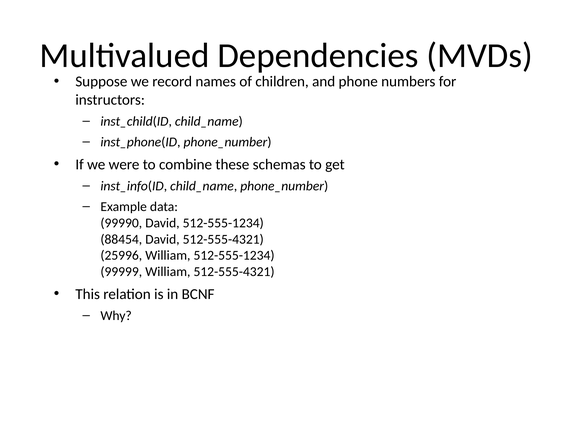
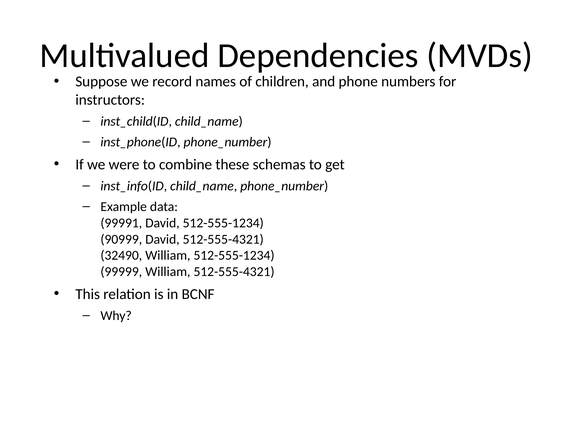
99990: 99990 -> 99991 (121, 223)
88454: 88454 -> 90999 (121, 239)
25996: 25996 -> 32490 (121, 255)
